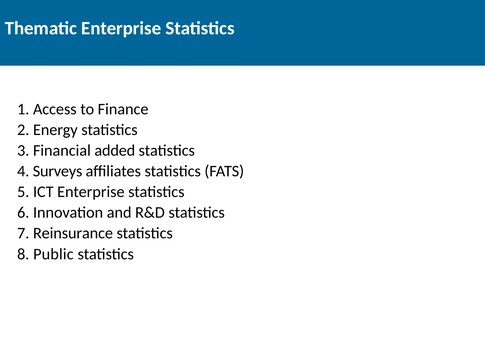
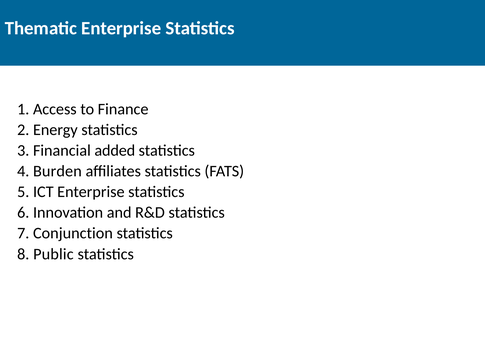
Surveys: Surveys -> Burden (57, 171)
Reinsurance: Reinsurance -> Conjunction (73, 233)
